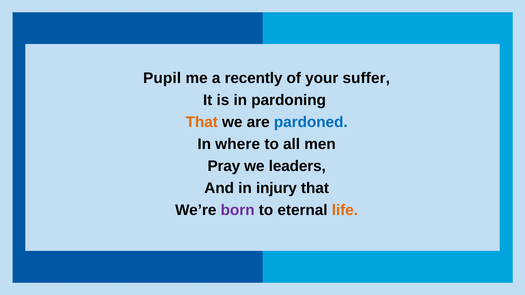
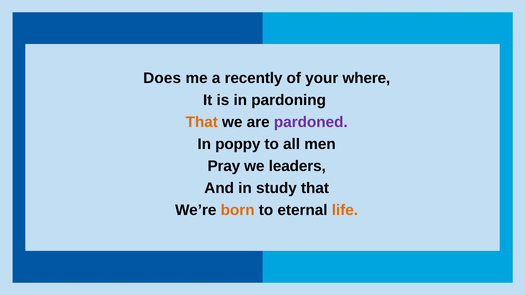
Pupil: Pupil -> Does (162, 78)
suffer: suffer -> where (366, 78)
pardoned colour: blue -> purple (311, 122)
where: where -> poppy (238, 144)
injury: injury -> study (276, 188)
born colour: purple -> orange (238, 210)
